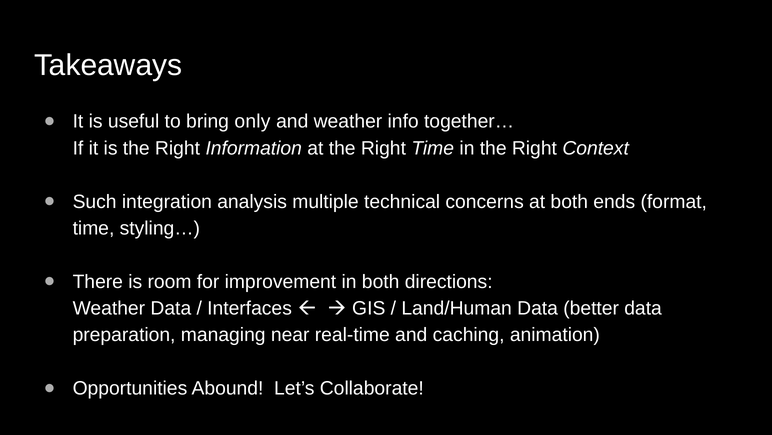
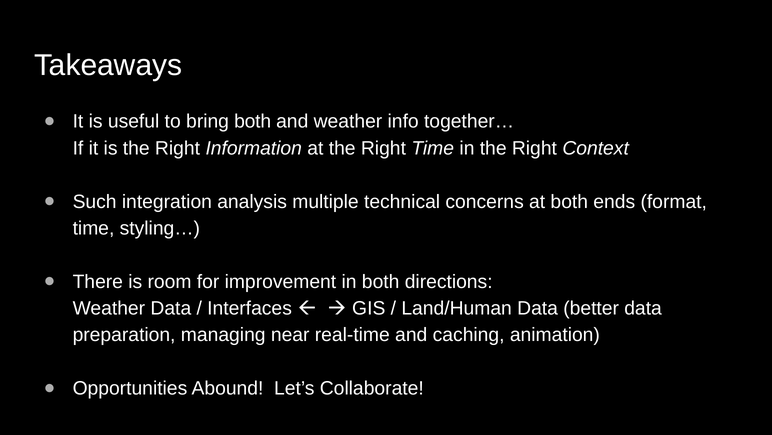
bring only: only -> both (253, 121)
